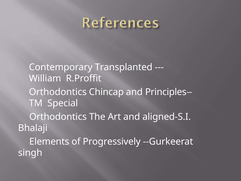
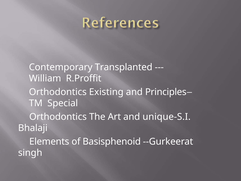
Chincap: Chincap -> Existing (106, 92)
aligned-S.I: aligned-S.I -> unique-S.I (167, 117)
Progressively: Progressively -> Basisphenoid (112, 141)
